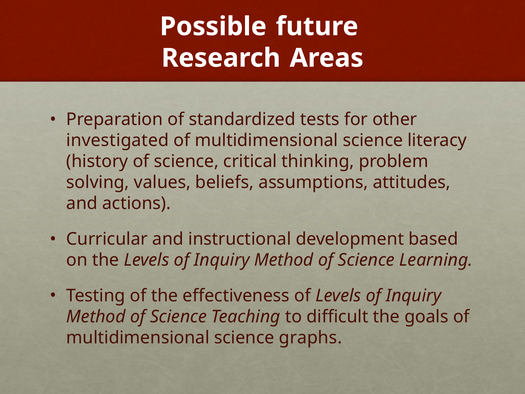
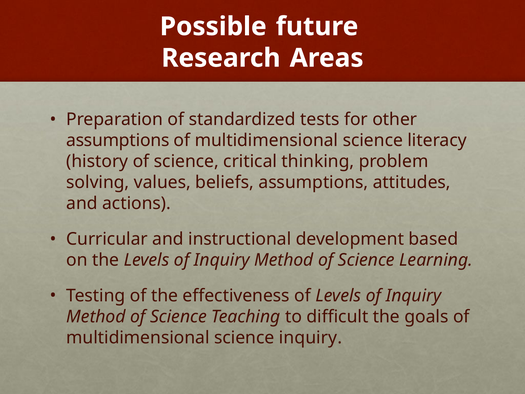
investigated: investigated -> assumptions (118, 140)
science graphs: graphs -> inquiry (310, 338)
